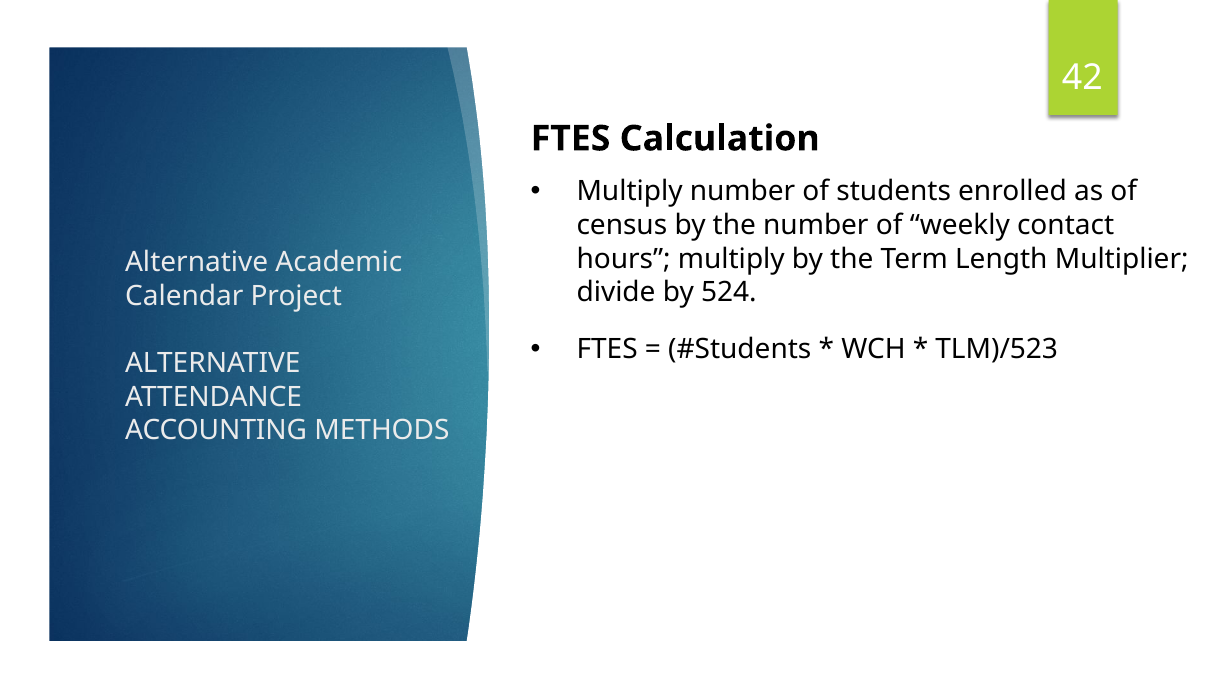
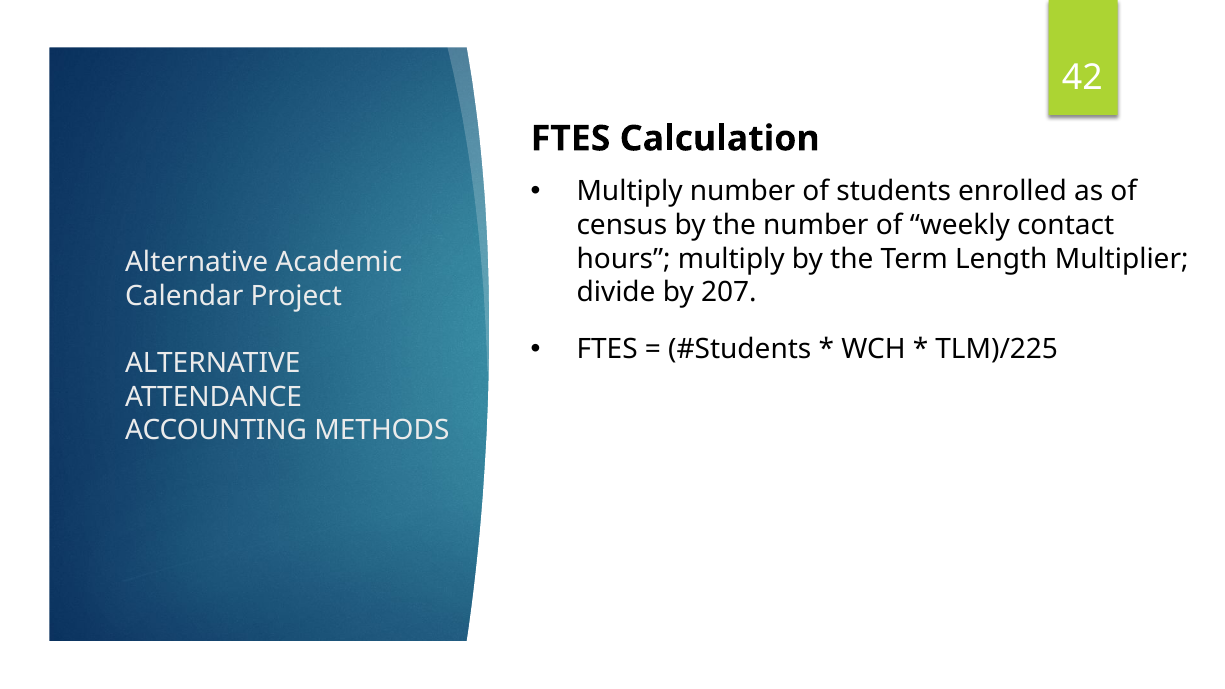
524: 524 -> 207 (729, 293)
TLM)/523: TLM)/523 -> TLM)/225 (997, 349)
